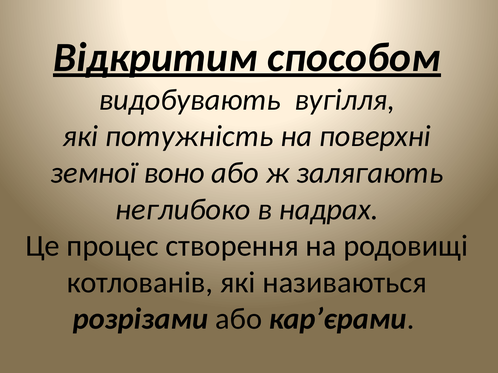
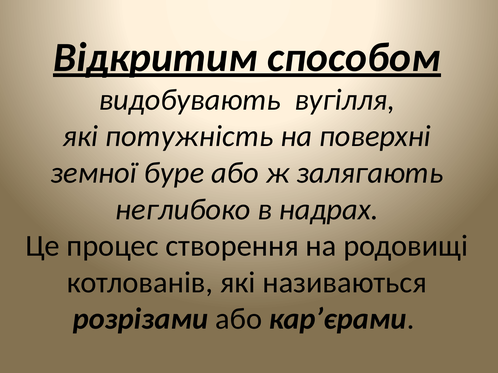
воно: воно -> буре (174, 173)
